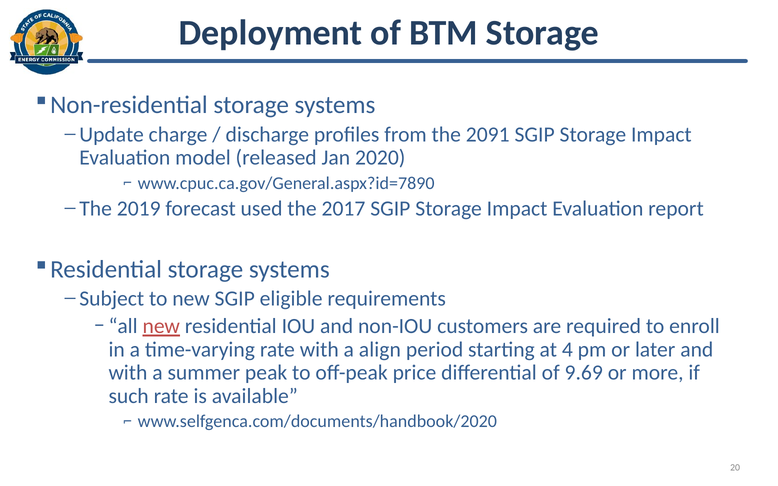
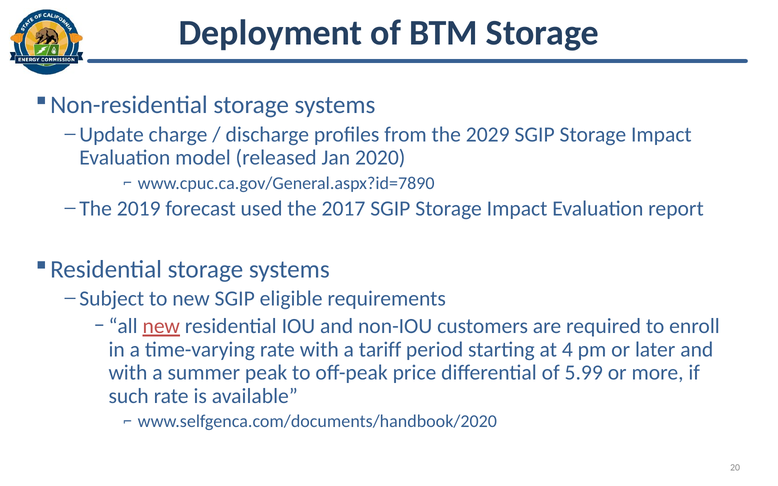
2091: 2091 -> 2029 (488, 135)
align: align -> tariff (380, 350)
9.69: 9.69 -> 5.99 (584, 373)
